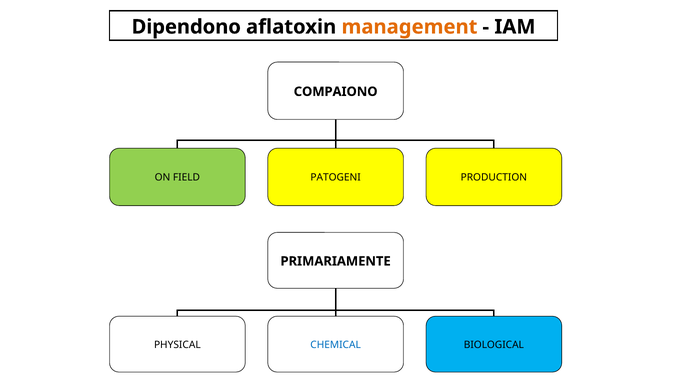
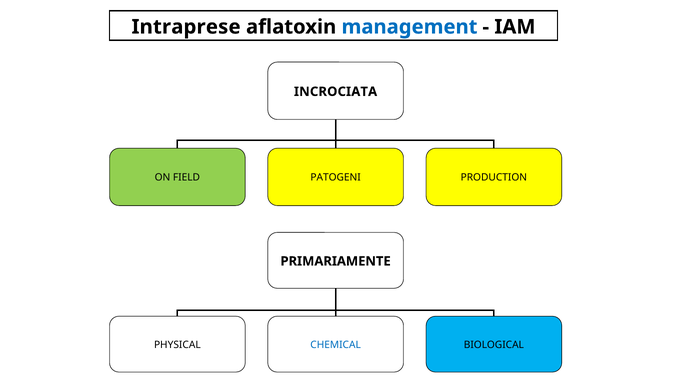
Dipendono: Dipendono -> Intraprese (186, 27)
management colour: orange -> blue (410, 27)
COMPAIONO: COMPAIONO -> INCROCIATA (336, 92)
